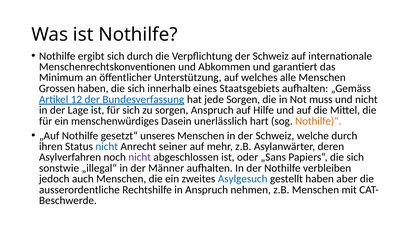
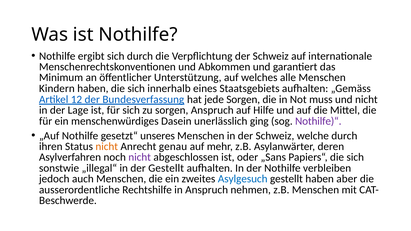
Grossen: Grossen -> Kindern (57, 88)
hart: hart -> ging (259, 121)
Nothilfe)“ colour: orange -> purple (318, 121)
nicht colour: blue -> orange (107, 147)
seiner: seiner -> genau (173, 147)
der Männer: Männer -> Gestellt (166, 168)
